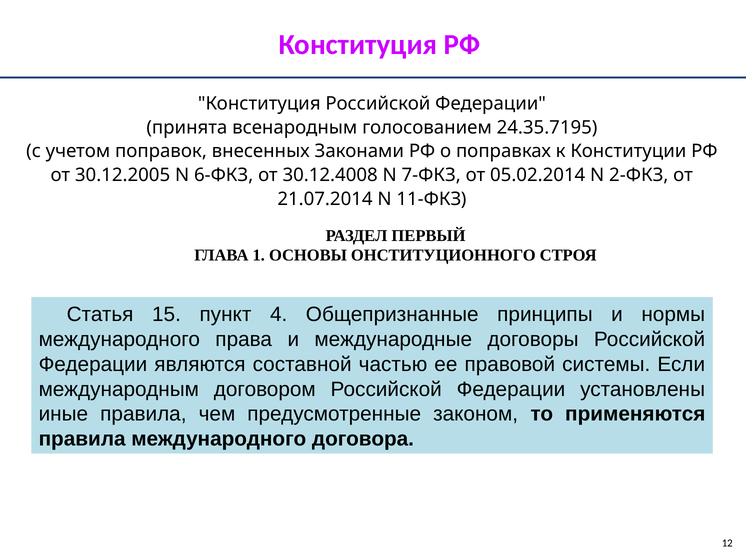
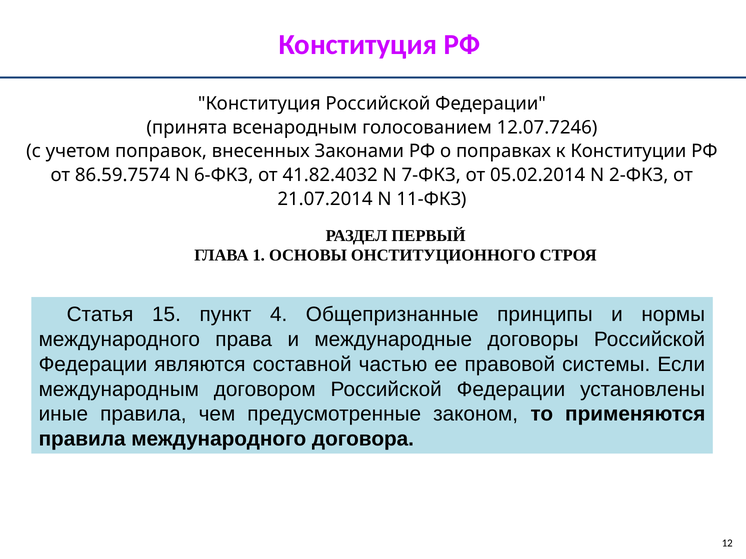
24.35.7195: 24.35.7195 -> 12.07.7246 (547, 128)
30.12.2005: 30.12.2005 -> 86.59.7574 (123, 175)
30.12.4008: 30.12.4008 -> 41.82.4032 (330, 175)
